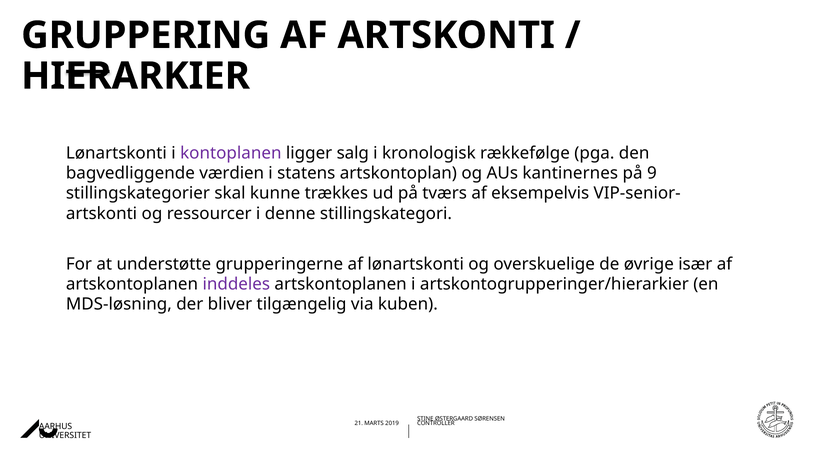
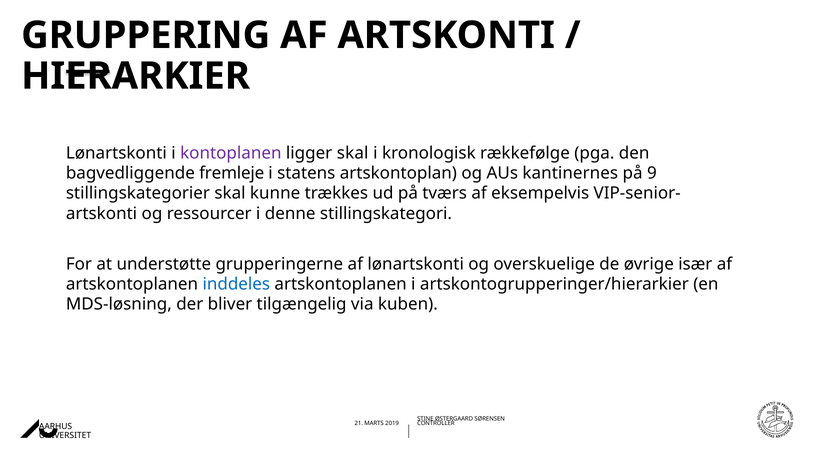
ligger salg: salg -> skal (353, 153)
værdien: værdien -> fremleje (232, 173)
inddeles colour: purple -> blue (236, 284)
